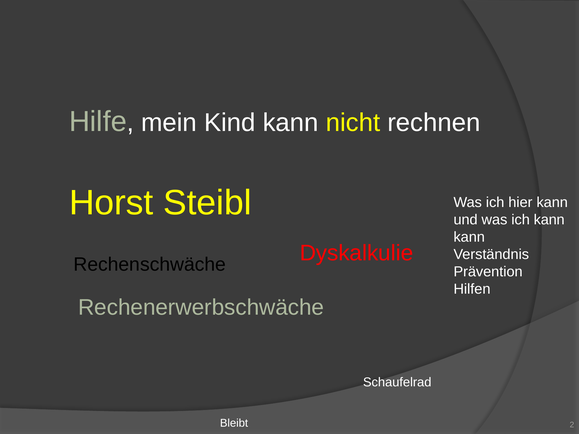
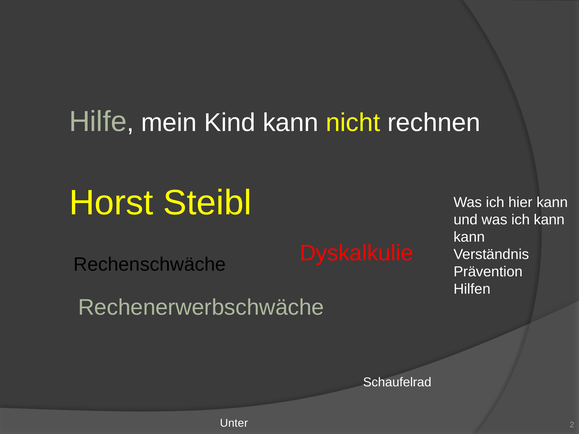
Bleibt: Bleibt -> Unter (234, 423)
